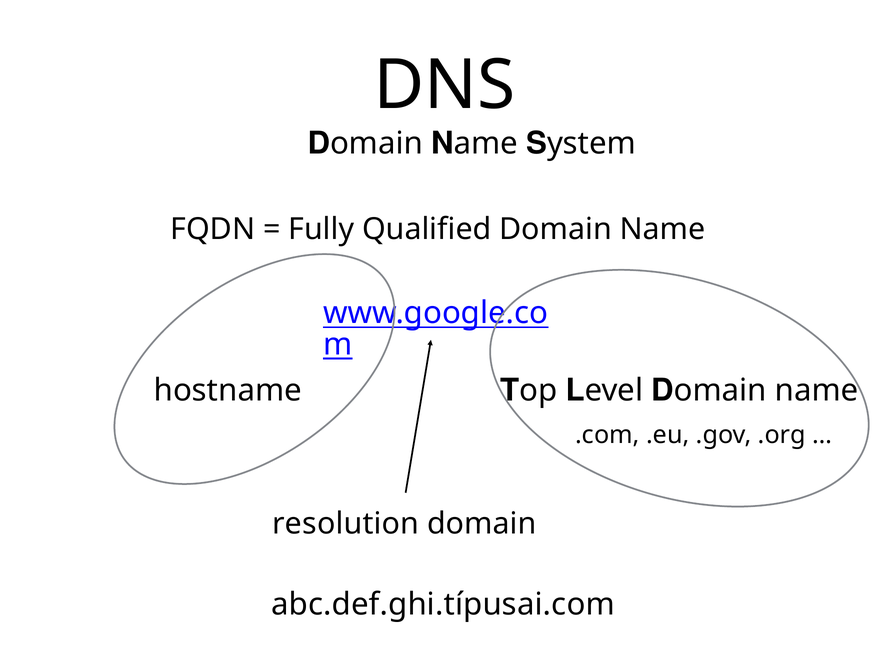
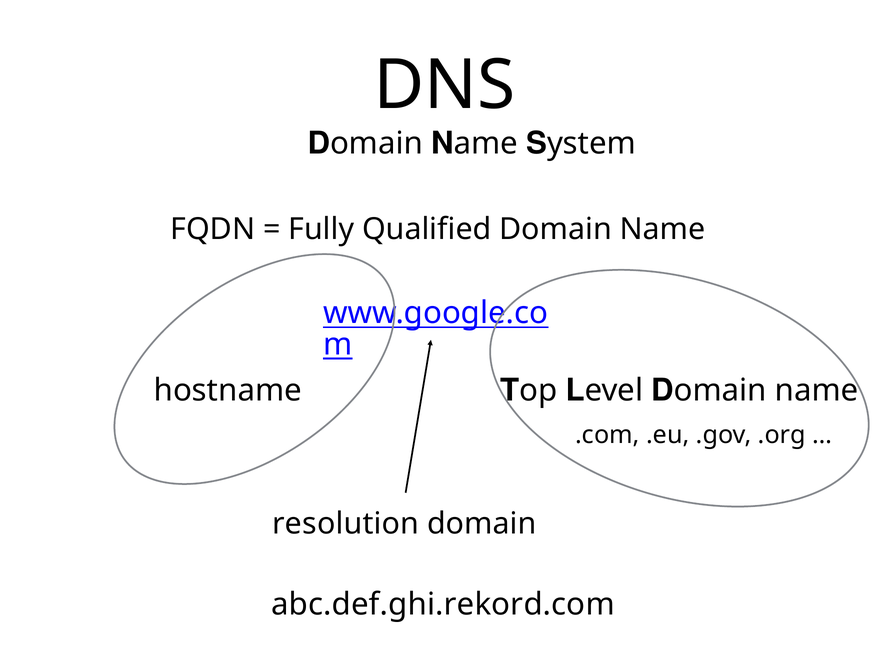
abc.def.ghi.típusai.com: abc.def.ghi.típusai.com -> abc.def.ghi.rekord.com (443, 604)
